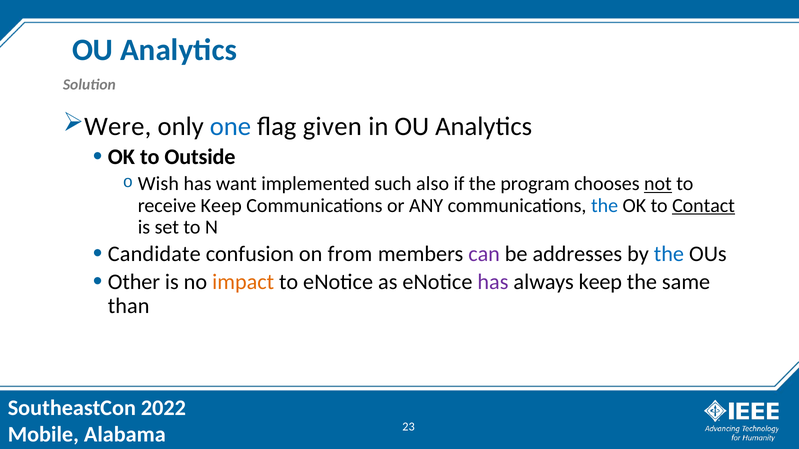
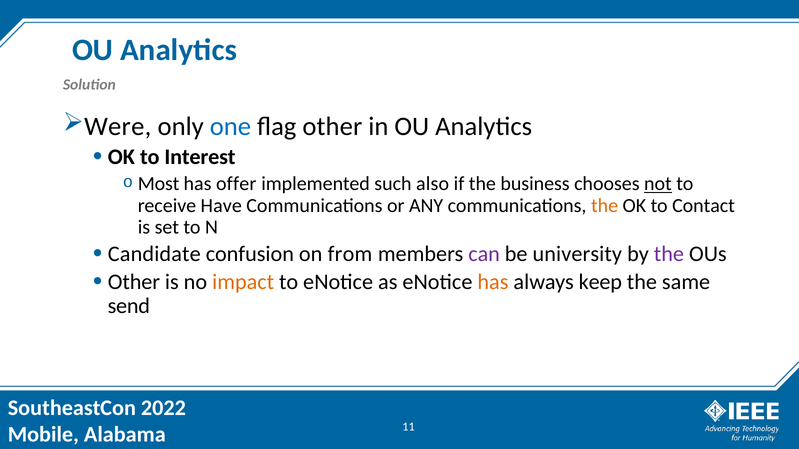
flag given: given -> other (332, 127)
Outside: Outside -> Interest (200, 157)
Wish: Wish -> Most (159, 184)
want: want -> offer (236, 184)
program: program -> business (535, 184)
receive Keep: Keep -> Have (221, 206)
the colour: blue -> orange (605, 206)
Contact underline: present -> none (704, 206)
addresses: addresses -> university (577, 254)
the colour: blue -> purple (669, 254)
has colour: purple -> orange (493, 282)
than: than -> send (129, 306)
23: 23 -> 11 (409, 427)
